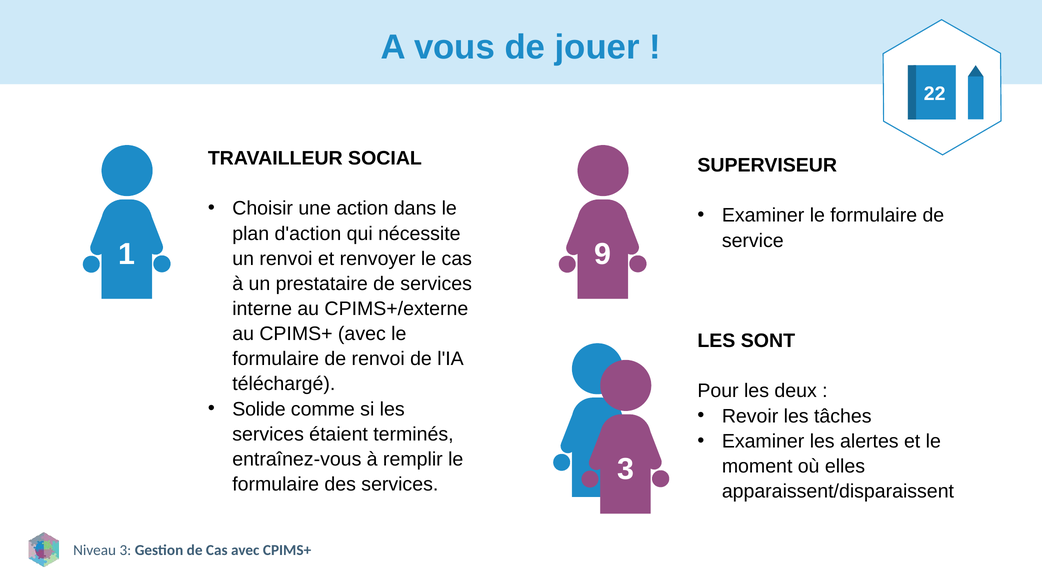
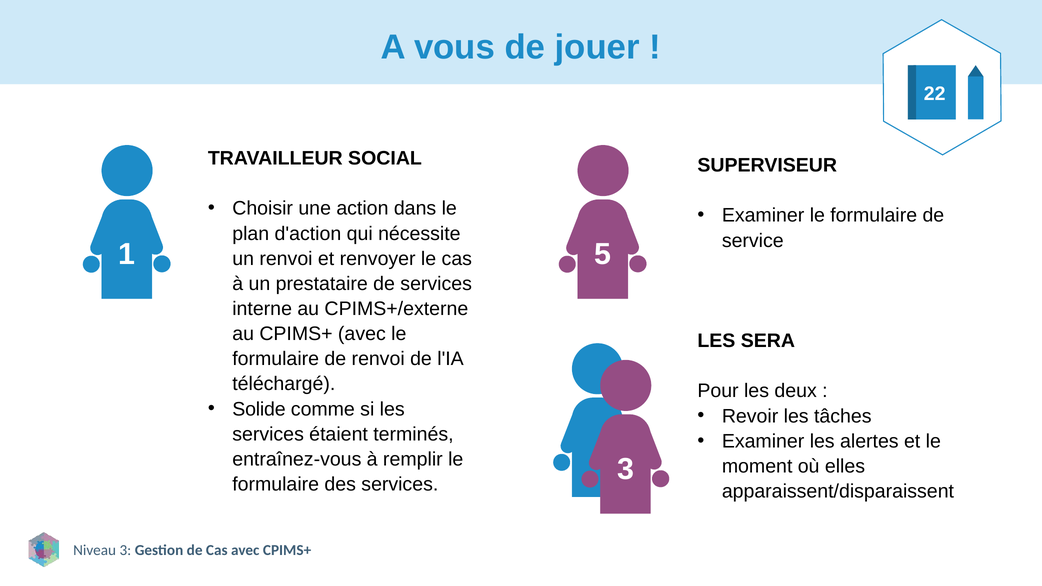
9: 9 -> 5 (603, 254)
SONT: SONT -> SERA (768, 341)
